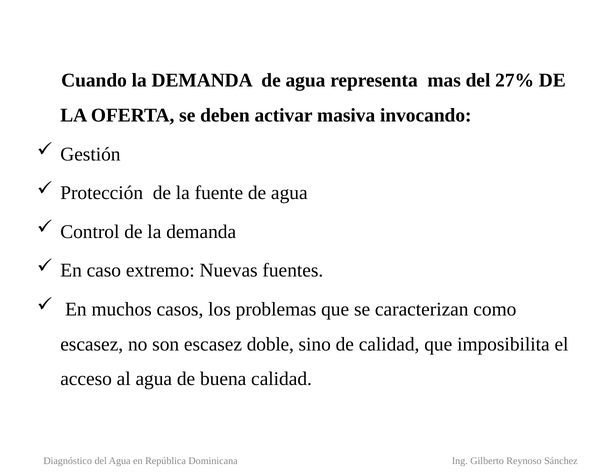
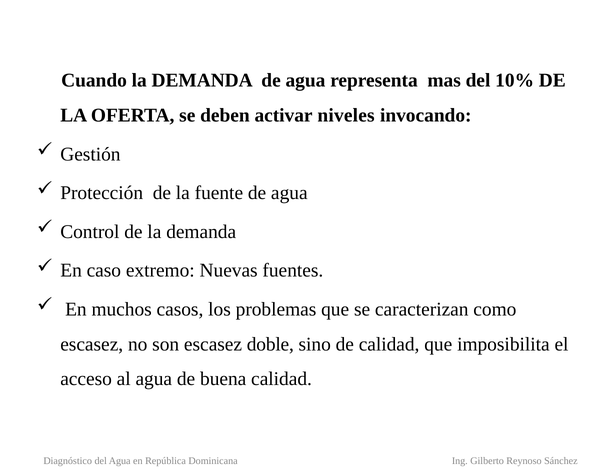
27%: 27% -> 10% (515, 80)
masiva: masiva -> niveles (346, 115)
